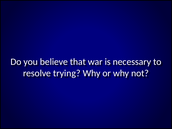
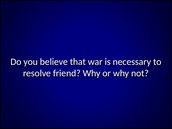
trying: trying -> friend (67, 73)
